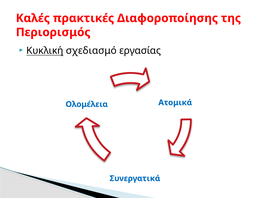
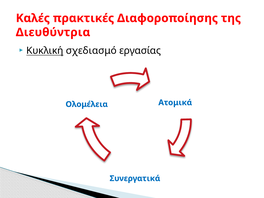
Περιορισμός: Περιορισμός -> Διευθύντρια (53, 32)
